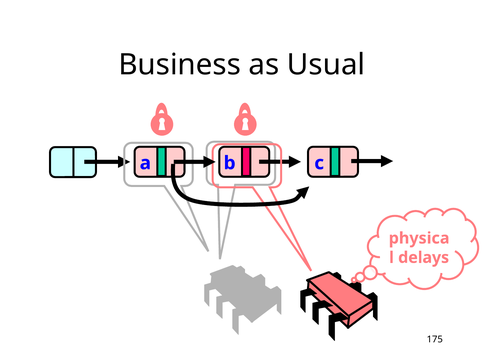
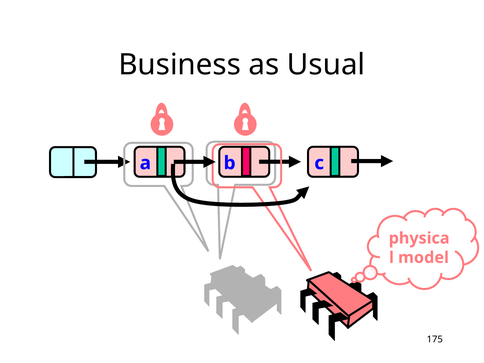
delays: delays -> model (424, 258)
